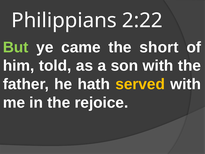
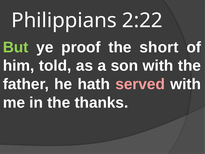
came: came -> proof (81, 47)
served colour: yellow -> pink (140, 84)
rejoice: rejoice -> thanks (101, 103)
